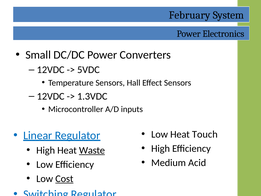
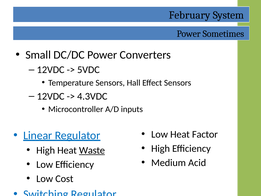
Electronics: Electronics -> Sometimes (223, 34)
1.3VDC: 1.3VDC -> 4.3VDC (92, 96)
Touch: Touch -> Factor (205, 134)
Cost underline: present -> none (64, 179)
